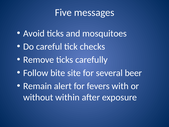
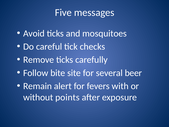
within: within -> points (67, 97)
